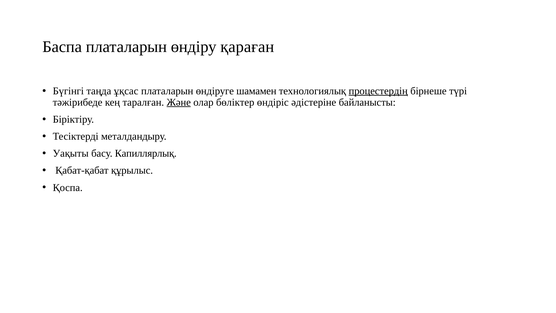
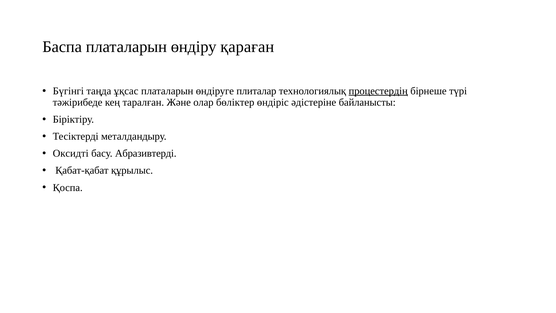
шамамен: шамамен -> плиталар (256, 91)
Және underline: present -> none (179, 102)
Уақыты: Уақыты -> Оксидті (71, 153)
Капиллярлық: Капиллярлық -> Абразивтерді (146, 153)
